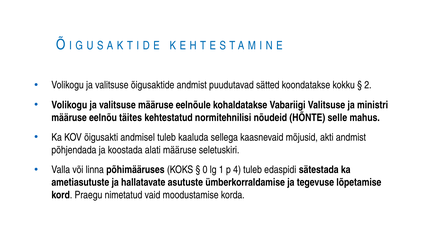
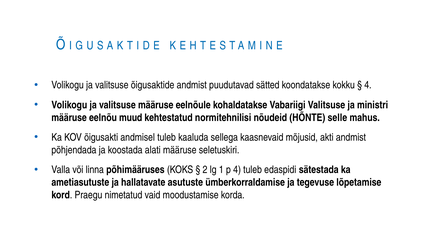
2: 2 -> 4 (368, 85)
täites: täites -> muud (131, 118)
0: 0 -> 2 (205, 170)
